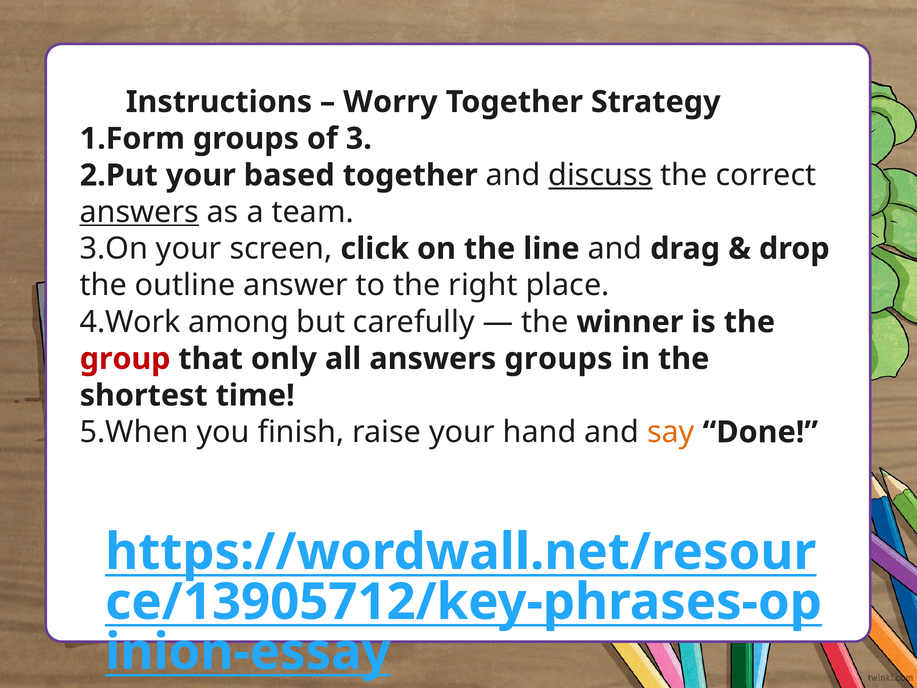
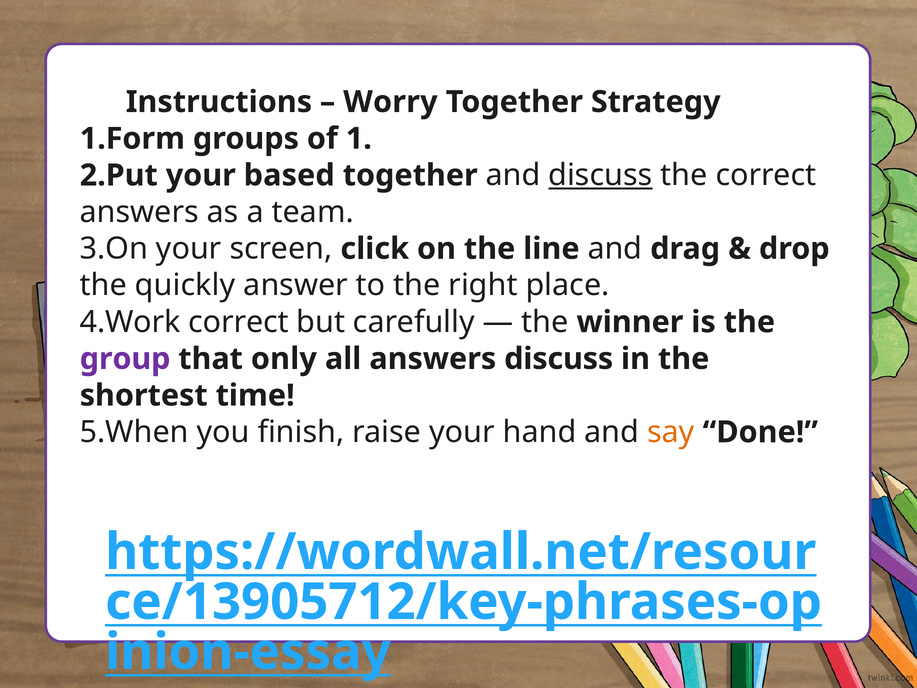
3: 3 -> 1 (359, 139)
answers underline: present -> none (139, 212)
outline: outline -> quickly (185, 285)
among: among -> correct (239, 322)
group colour: red -> purple (125, 359)
answers groups: groups -> discuss (559, 359)
